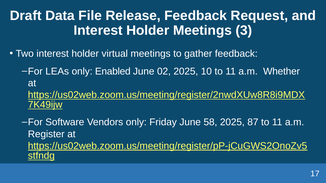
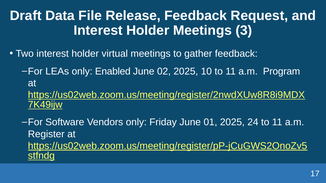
Whether: Whether -> Program (282, 71)
58: 58 -> 01 (210, 122)
87: 87 -> 24 (253, 122)
